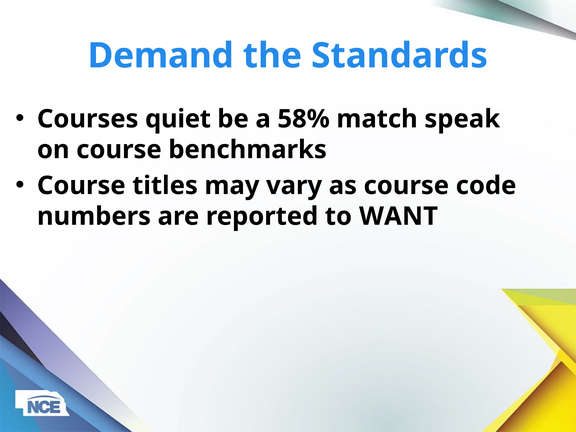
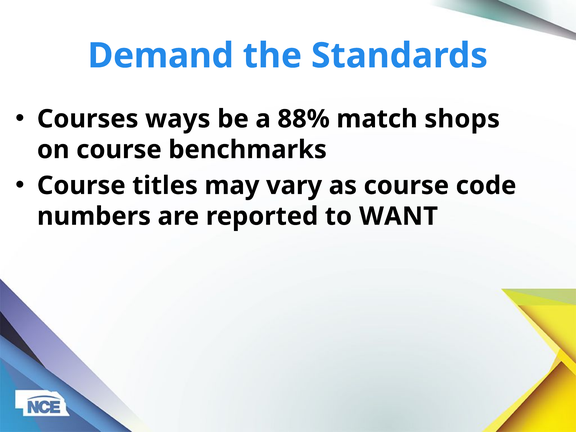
quiet: quiet -> ways (178, 119)
58%: 58% -> 88% (304, 119)
speak: speak -> shops (462, 119)
